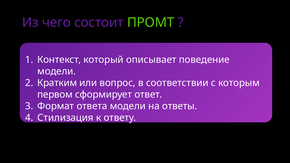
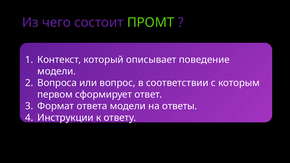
Кратким: Кратким -> Вопроса (57, 83)
Стилизация: Стилизация -> Инструкции (65, 118)
